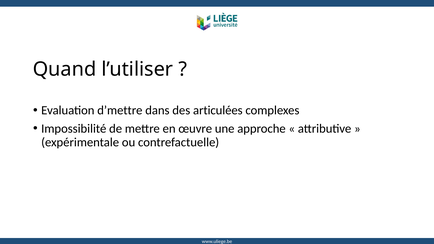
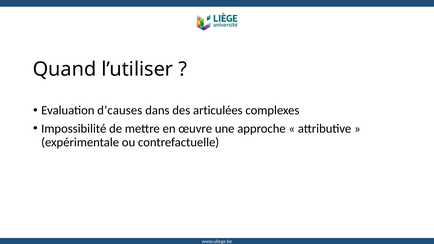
d’mettre: d’mettre -> d’causes (120, 110)
